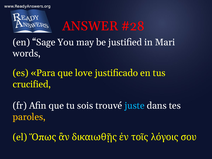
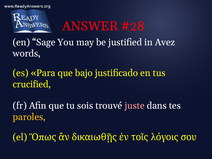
Mari: Mari -> Avez (165, 42)
love: love -> bajo (84, 73)
juste colour: light blue -> pink (135, 106)
